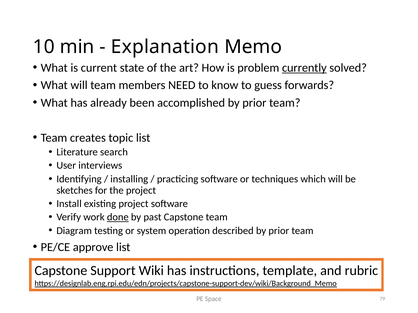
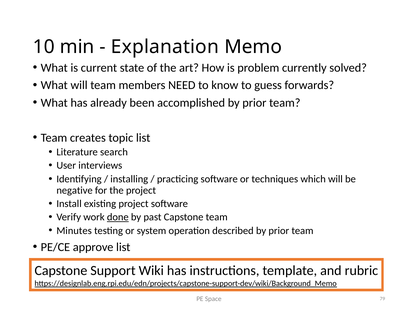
currently underline: present -> none (304, 68)
sketches: sketches -> negative (75, 191)
Diagram: Diagram -> Minutes (74, 231)
